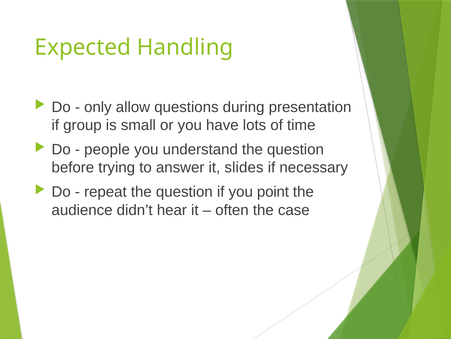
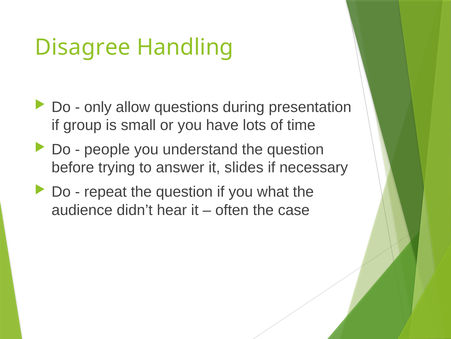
Expected: Expected -> Disagree (83, 47)
point: point -> what (273, 192)
